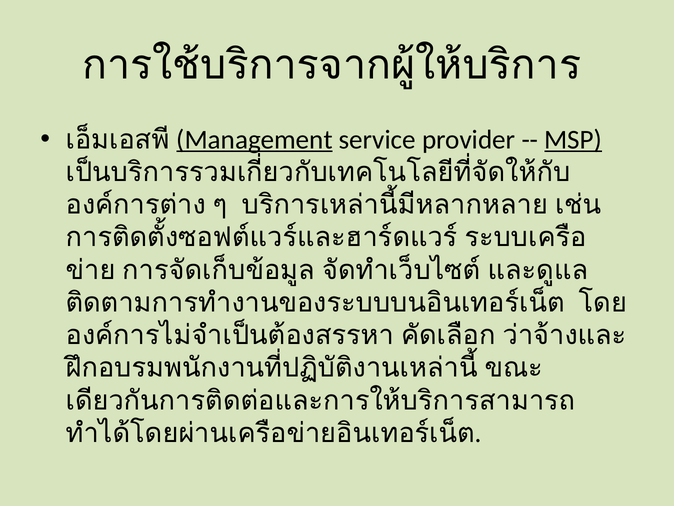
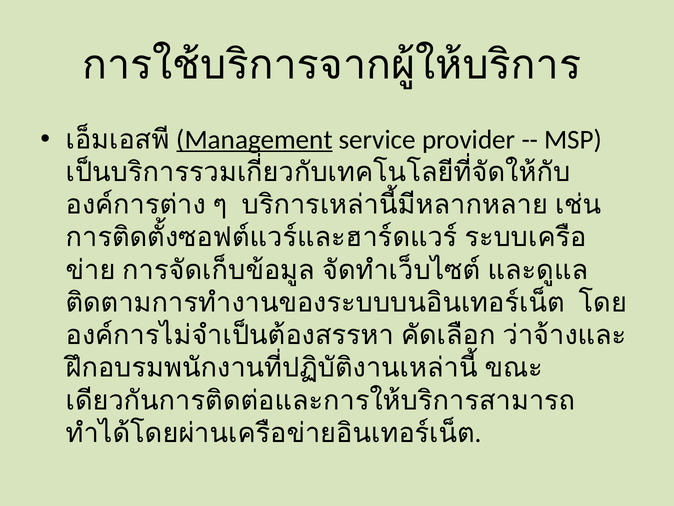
MSP underline: present -> none (573, 140)
